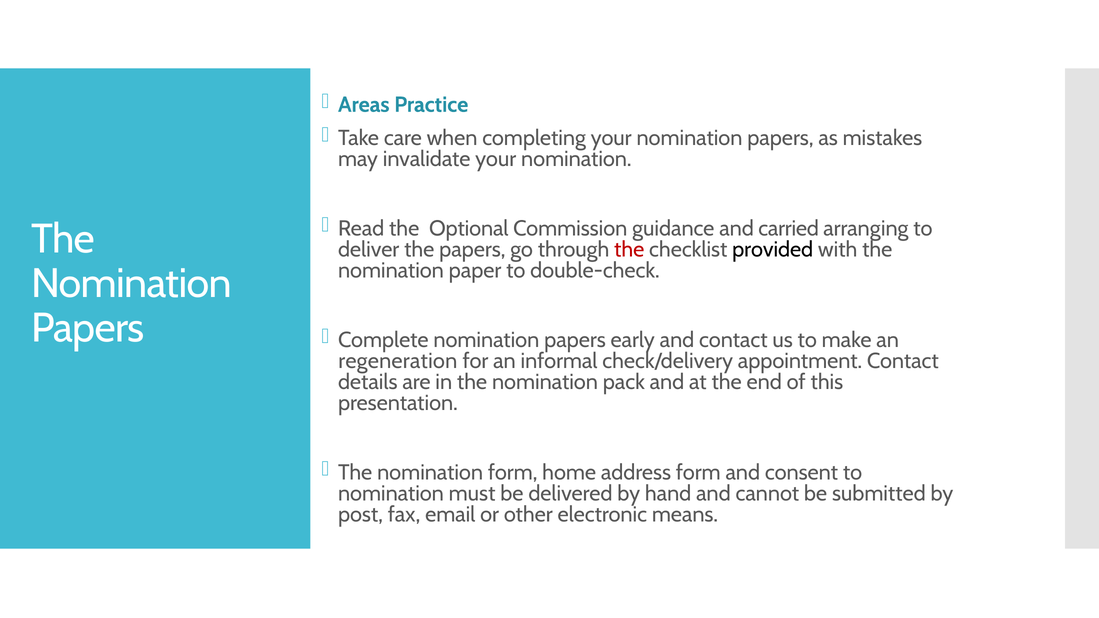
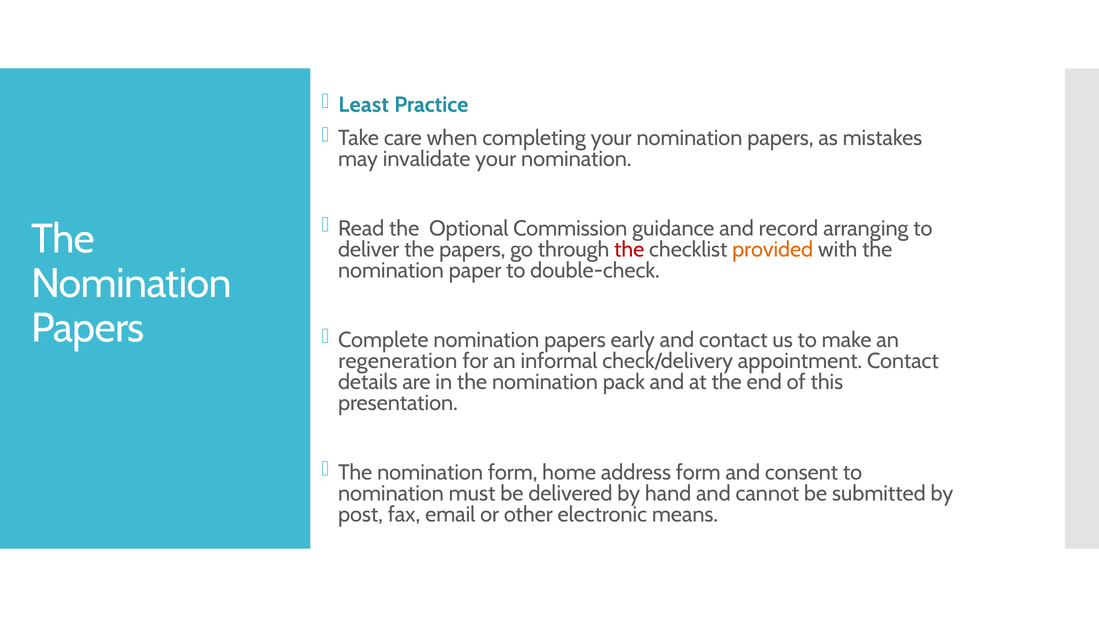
Areas: Areas -> Least (364, 105)
carried: carried -> record (788, 229)
provided colour: black -> orange (773, 250)
